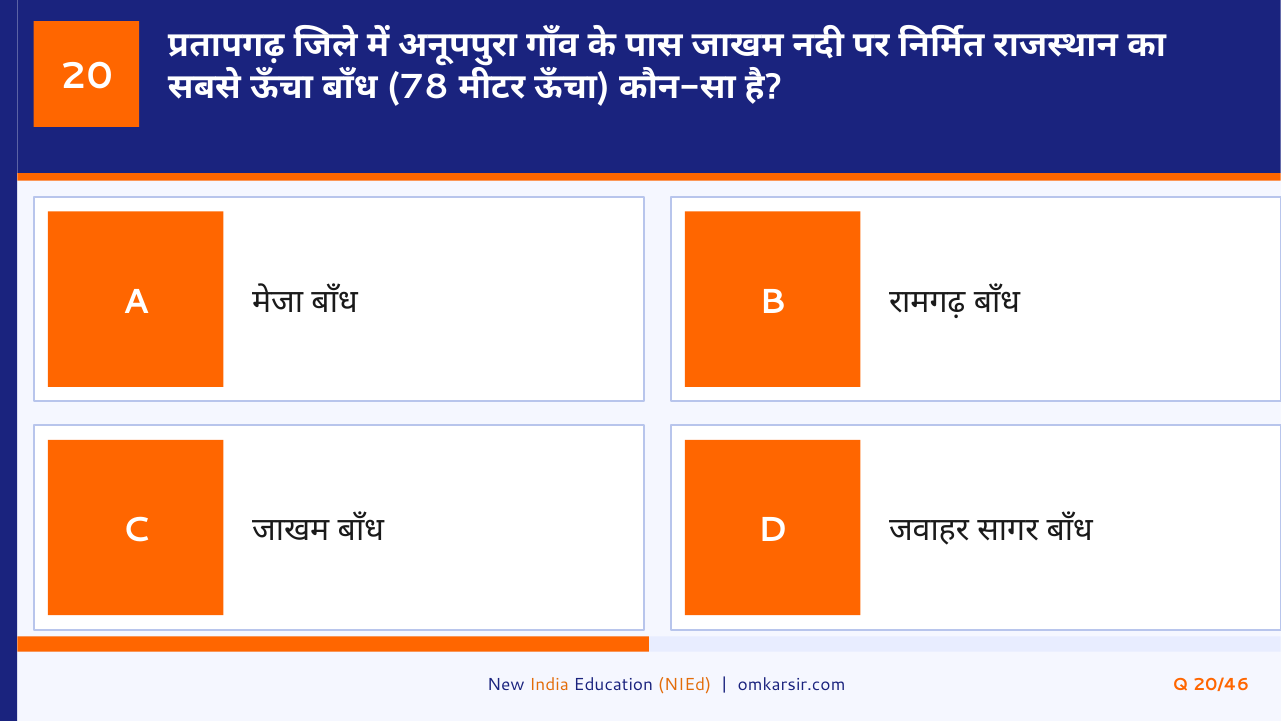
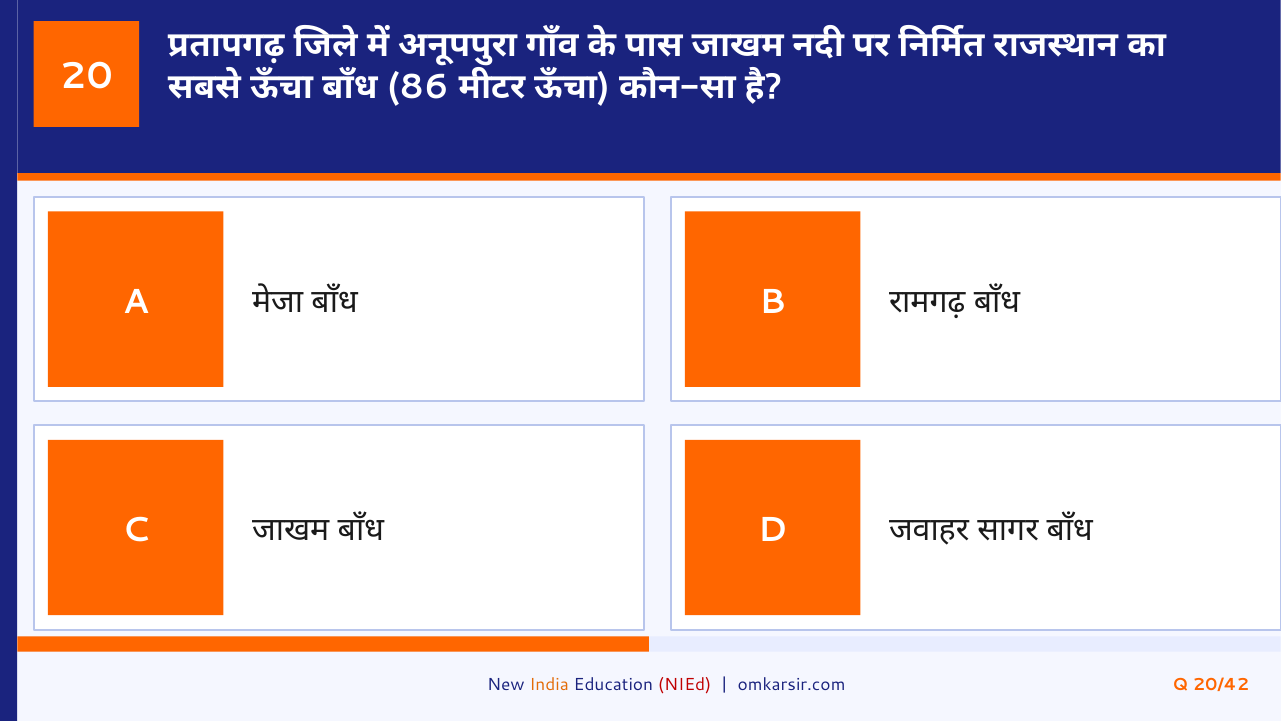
78: 78 -> 86 (418, 87)
NIEd colour: orange -> red (685, 684)
20/46: 20/46 -> 20/42 (1221, 684)
